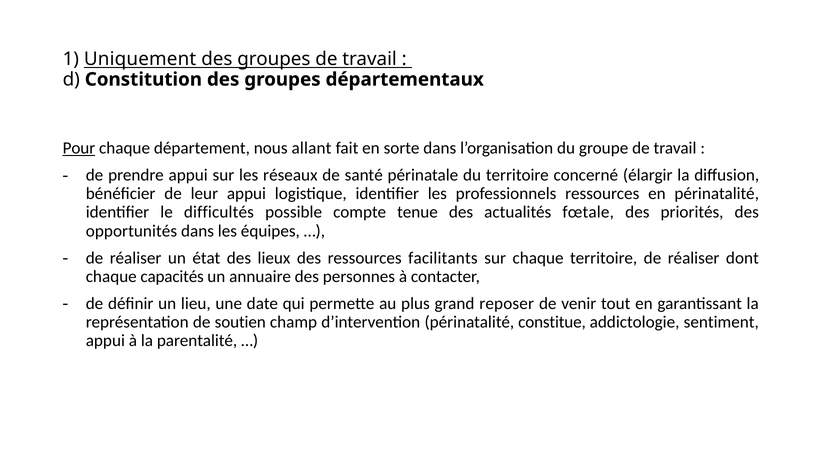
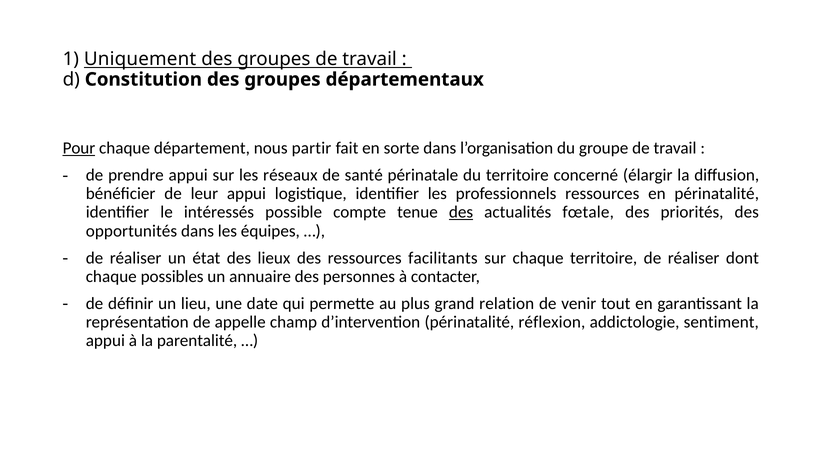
allant: allant -> partir (311, 148)
difficultés: difficultés -> intéressés (219, 212)
des underline: none -> present (461, 212)
capacités: capacités -> possibles (172, 276)
reposer: reposer -> relation (507, 303)
soutien: soutien -> appelle (240, 322)
constitue: constitue -> réflexion (552, 322)
